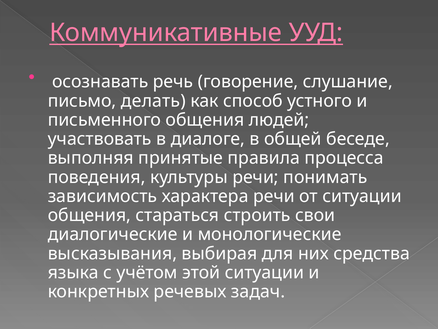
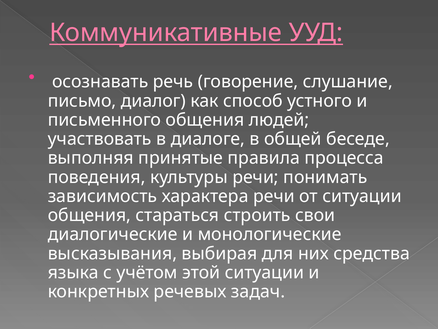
делать: делать -> диалог (153, 101)
